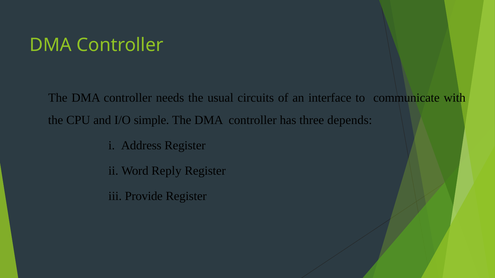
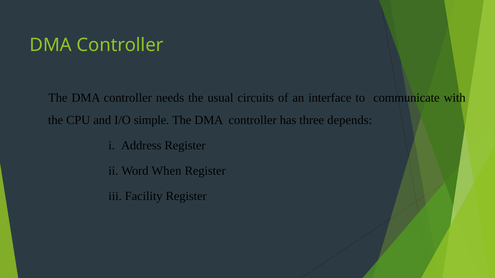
Reply: Reply -> When (166, 171)
Provide: Provide -> Facility (144, 196)
